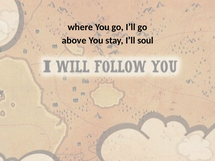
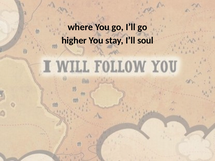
above: above -> higher (74, 41)
